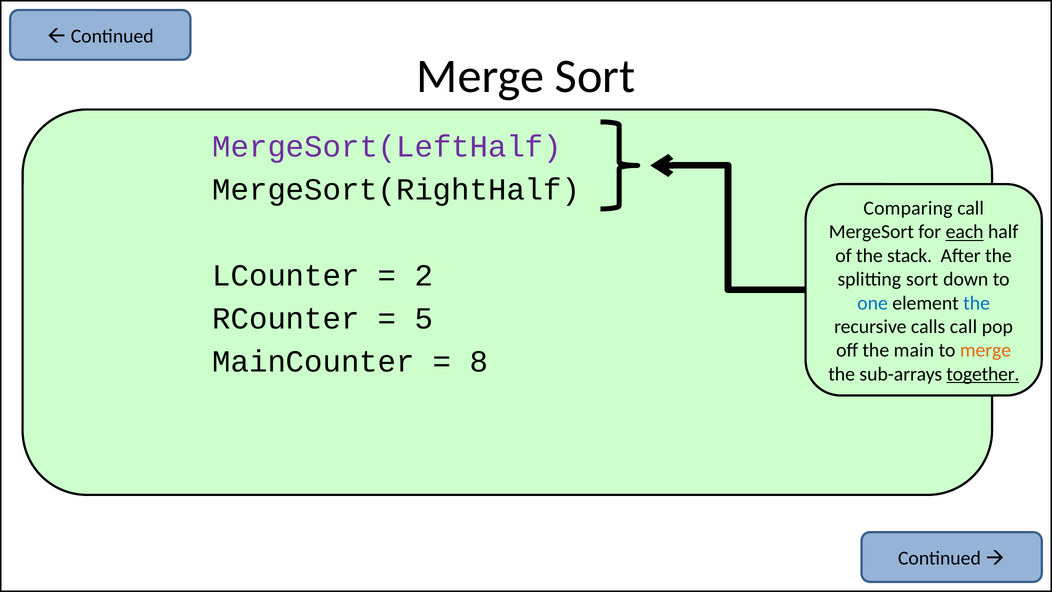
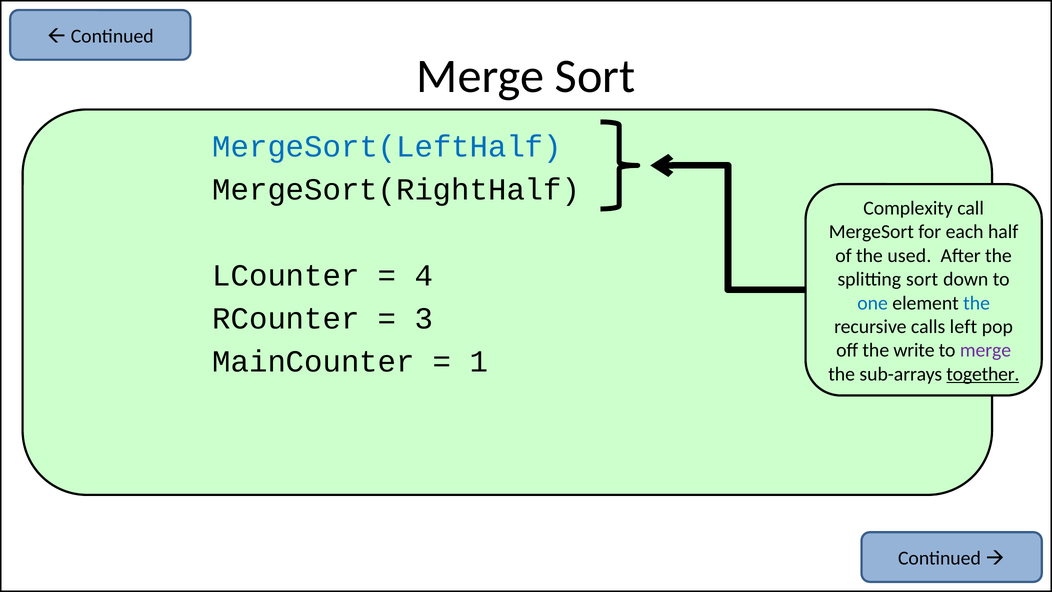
MergeSort(LeftHalf colour: purple -> blue (387, 146)
Comparing: Comparing -> Complexity (908, 208)
each underline: present -> none (965, 232)
stack: stack -> used (909, 256)
2: 2 -> 4 (424, 275)
5: 5 -> 3 (424, 318)
calls call: call -> left (963, 327)
main: main -> write (914, 350)
merge colour: orange -> purple (985, 350)
8: 8 -> 1 (479, 361)
